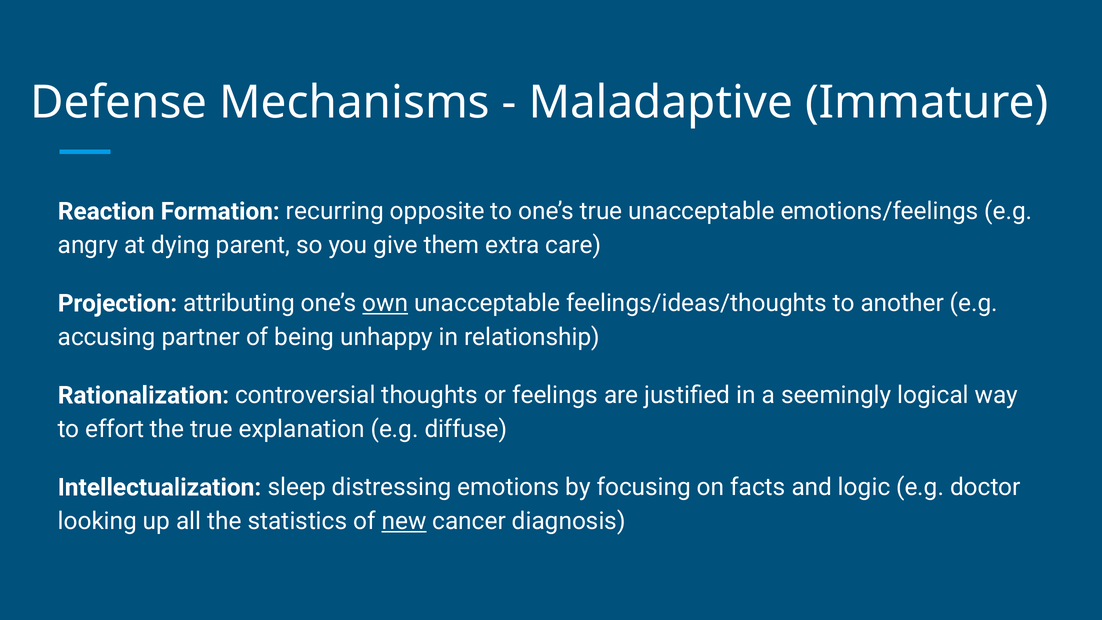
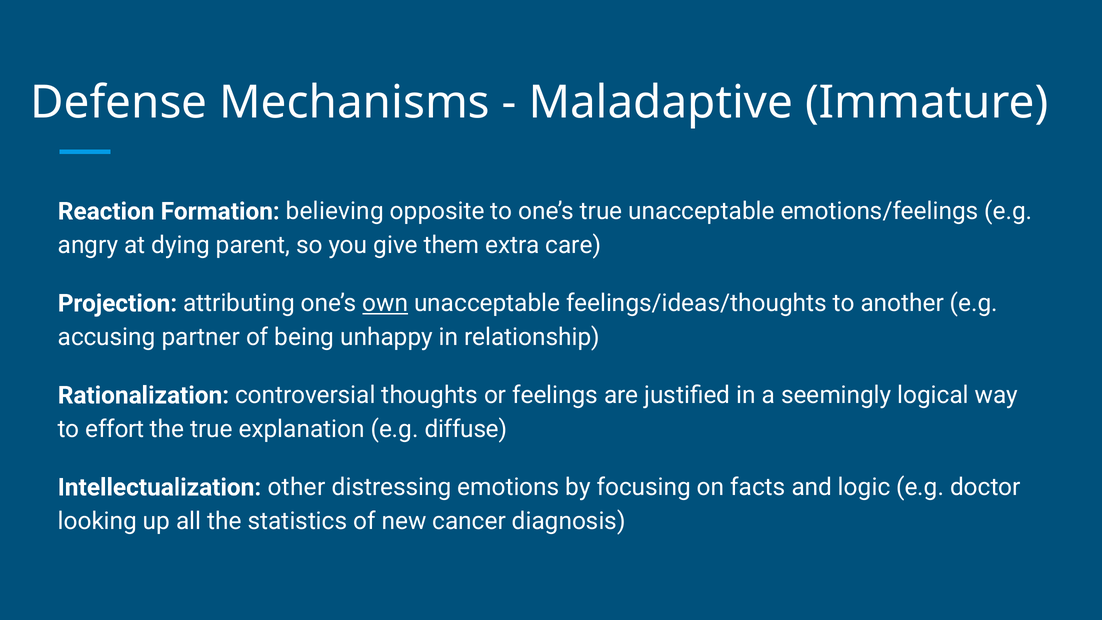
recurring: recurring -> believing (335, 211)
sleep: sleep -> other (297, 487)
new underline: present -> none (404, 521)
